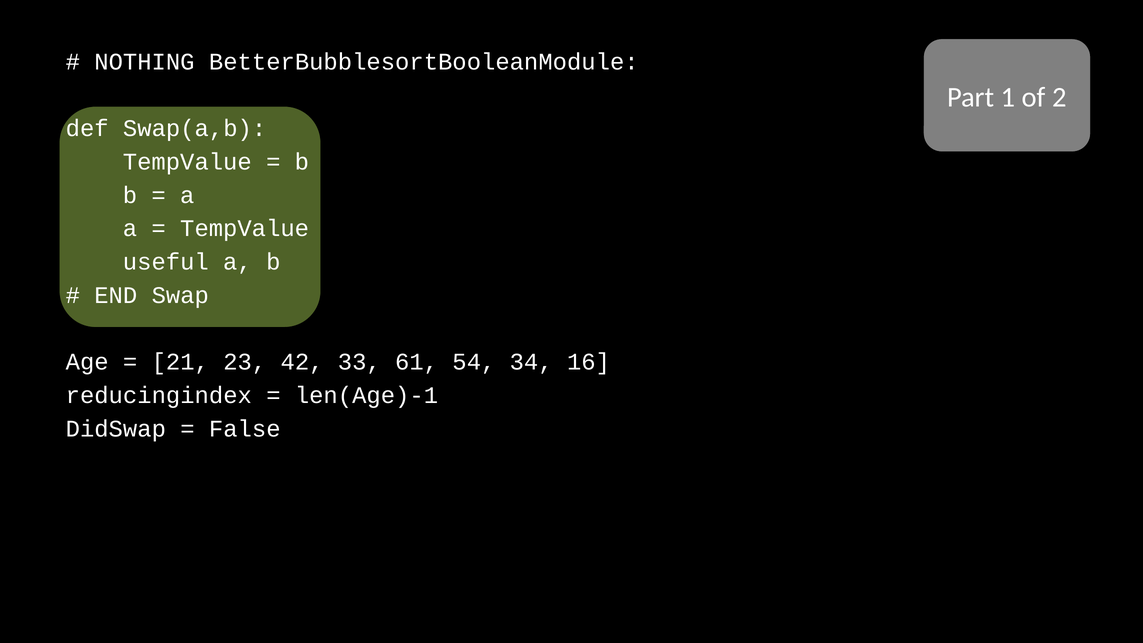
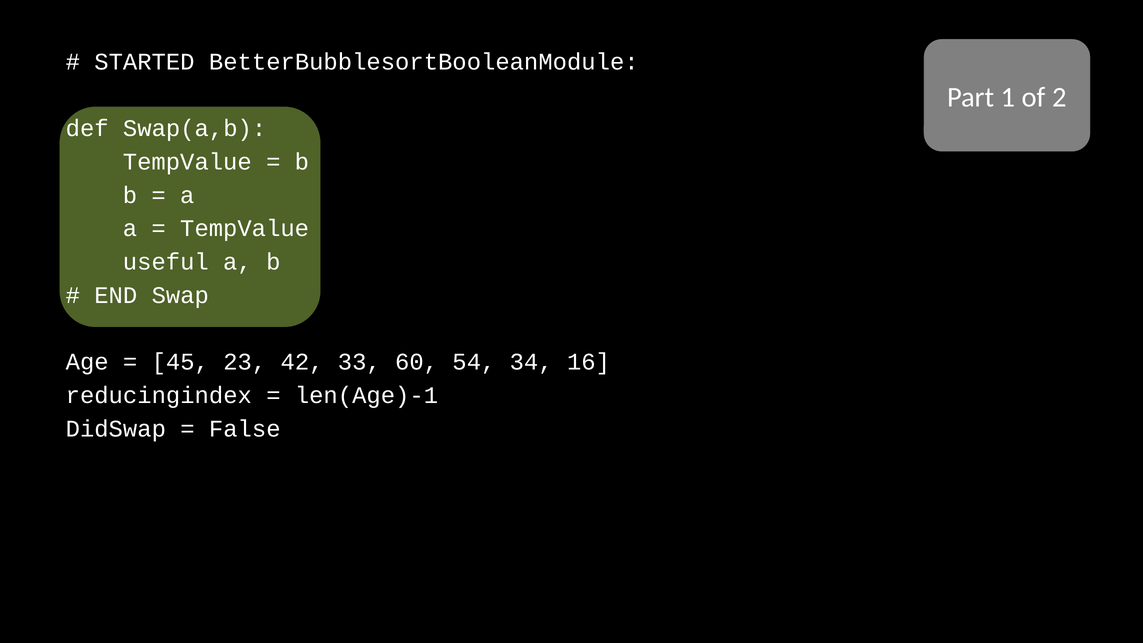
NOTHING: NOTHING -> STARTED (144, 62)
21: 21 -> 45 (180, 362)
61: 61 -> 60 (417, 362)
